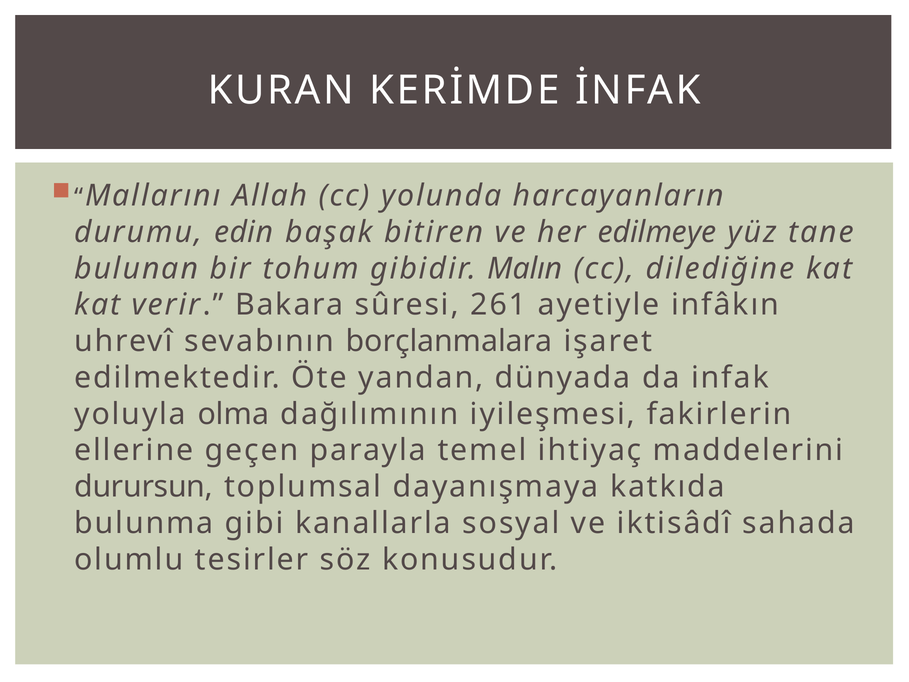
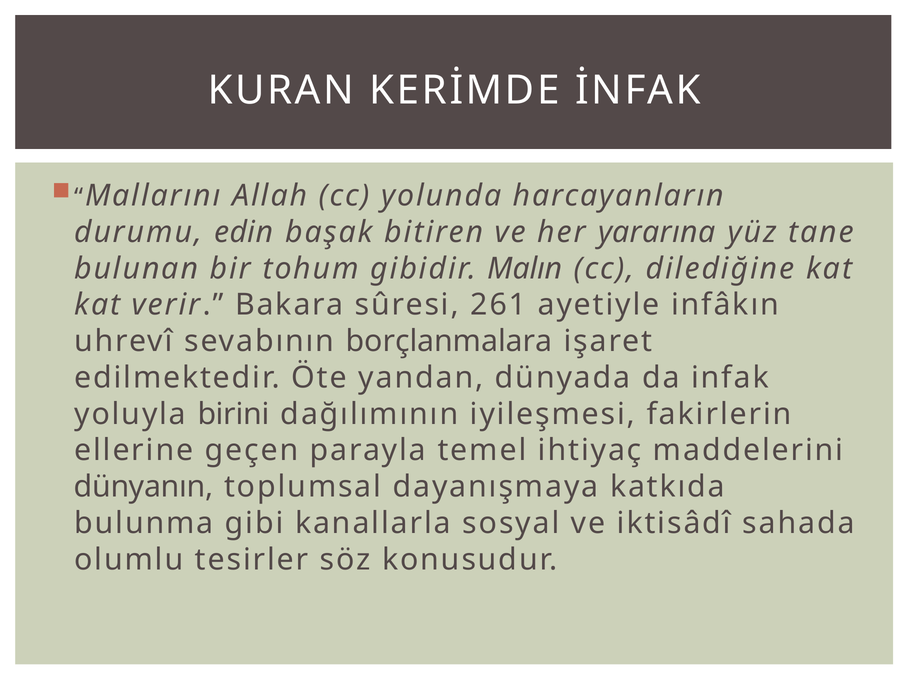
edilmeye: edilmeye -> yararına (657, 232)
olma: olma -> birini (233, 414)
durursun: durursun -> dünyanın (144, 487)
